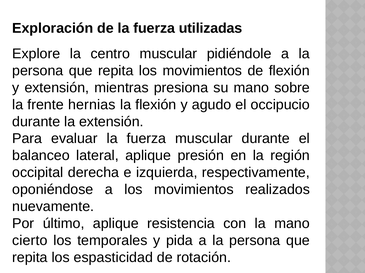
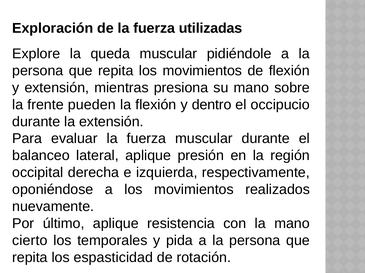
centro: centro -> queda (110, 54)
hernias: hernias -> pueden (92, 105)
agudo: agudo -> dentro (212, 105)
